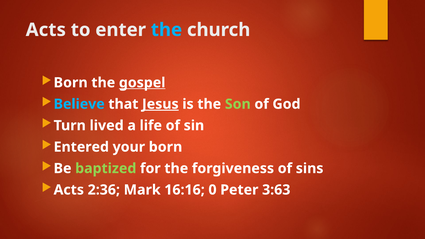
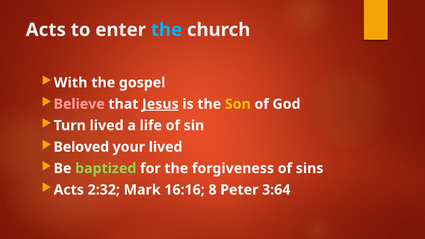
Born: Born -> With (71, 83)
gospel underline: present -> none (142, 83)
Believe colour: light blue -> pink (79, 104)
Son colour: light green -> yellow (238, 104)
Entered: Entered -> Beloved (81, 147)
your born: born -> lived (166, 147)
2:36: 2:36 -> 2:32 (104, 190)
0: 0 -> 8 (213, 190)
3:63: 3:63 -> 3:64 (276, 190)
